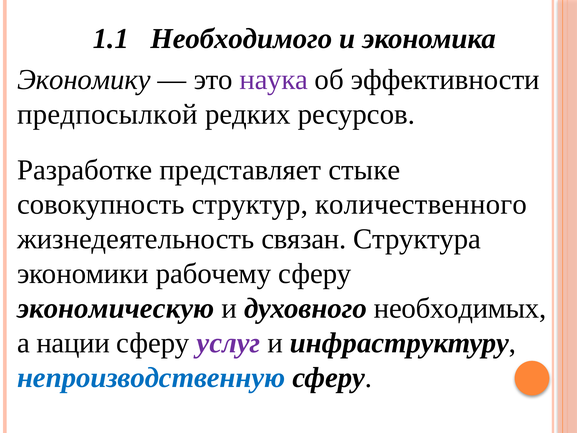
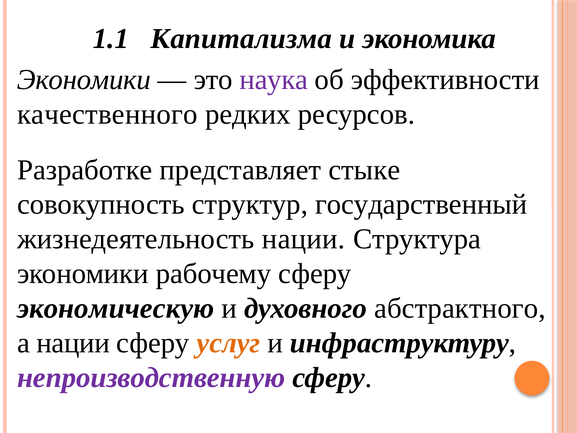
Необходимого: Необходимого -> Капитализма (241, 39)
Экономику: Экономику -> Экономики (84, 79)
предпосылкой: предпосылкой -> качественного (107, 114)
количественного: количественного -> государственный (421, 204)
жизнедеятельность связан: связан -> нации (304, 239)
необходимых: необходимых -> абстрактного (460, 308)
услуг colour: purple -> orange (228, 343)
непроизводственную colour: blue -> purple (151, 377)
